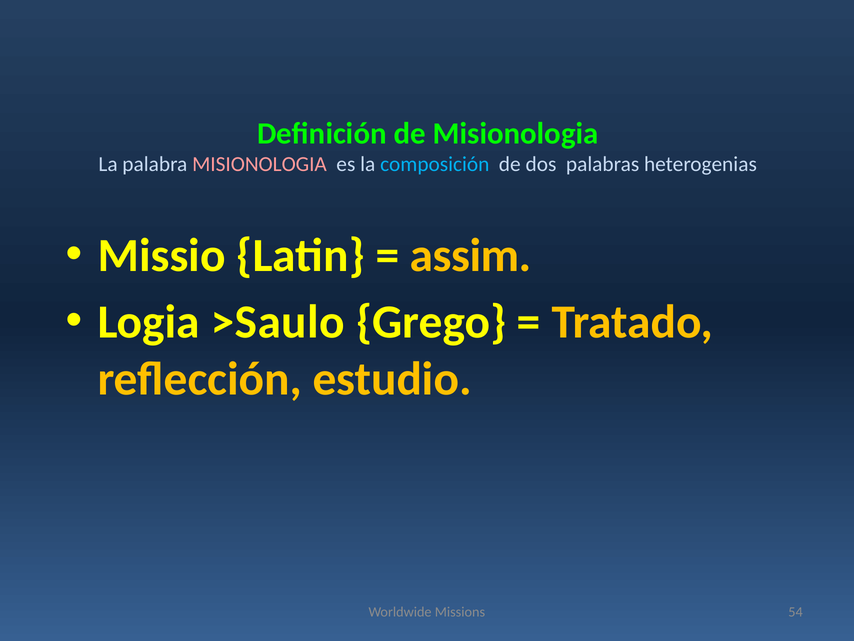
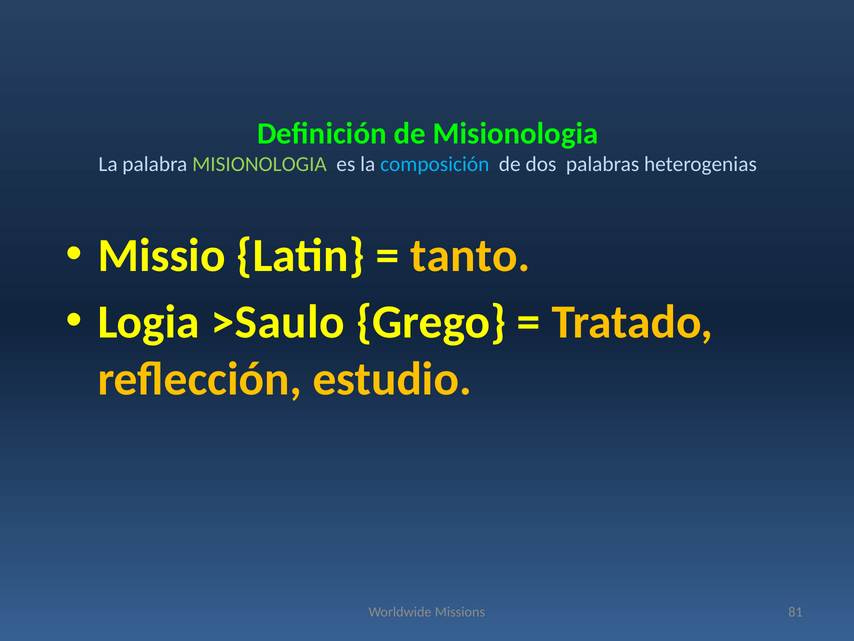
MISIONOLOGIA colour: pink -> light green (259, 164)
assim: assim -> tanto (470, 255)
54: 54 -> 81 (796, 612)
